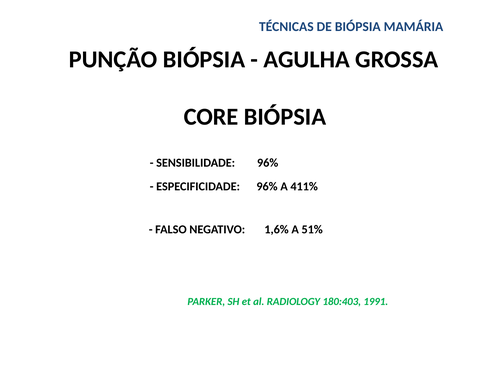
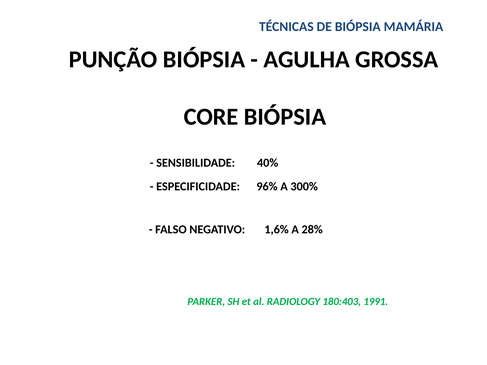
SENSIBILIDADE 96%: 96% -> 40% (268, 163)
411%: 411% -> 300% (304, 186)
51%: 51% -> 28% (312, 230)
